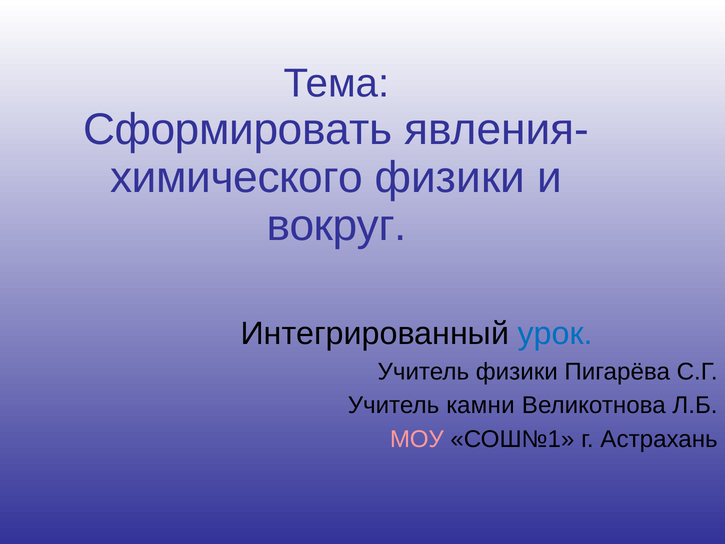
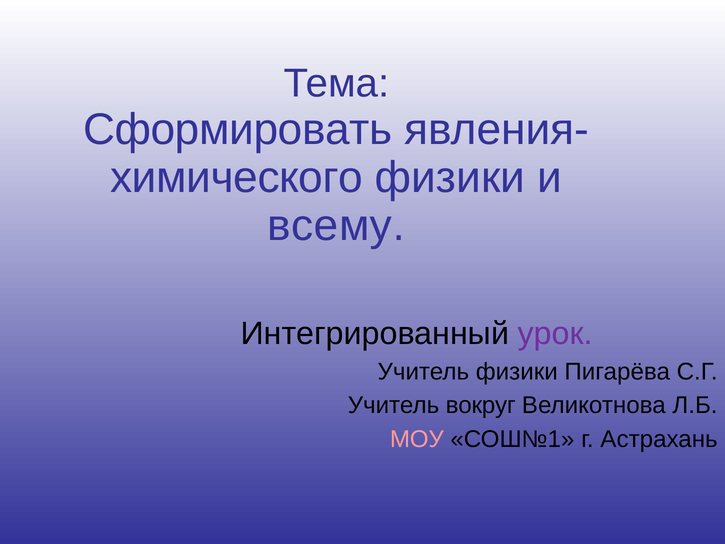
вокруг: вокруг -> всему (336, 225)
урок colour: blue -> purple (555, 333)
камни: камни -> вокруг (481, 405)
